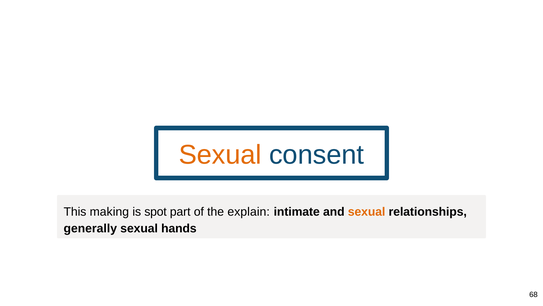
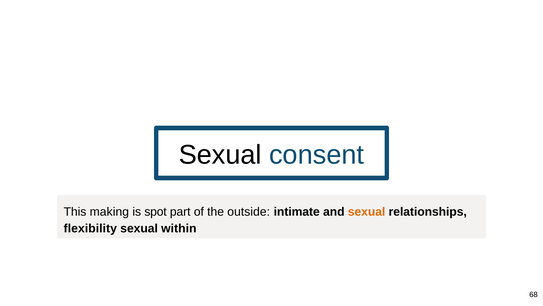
Sexual colour: orange -> black (220, 155)
explain: explain -> outside (249, 211)
generally: generally -> flexibility (90, 228)
hands: hands -> within (179, 228)
